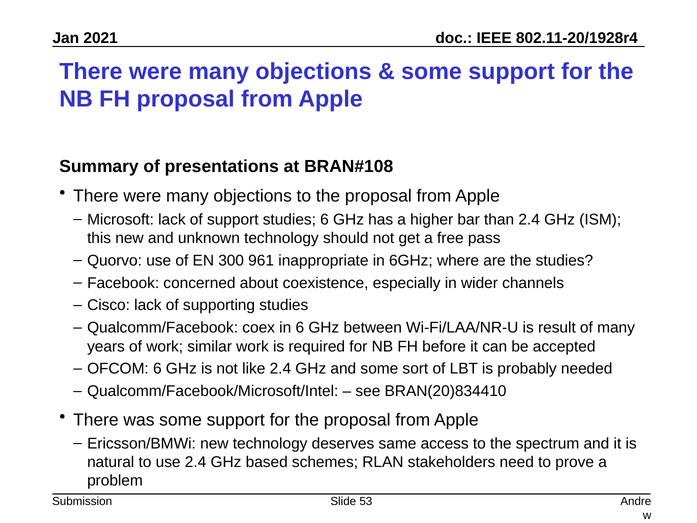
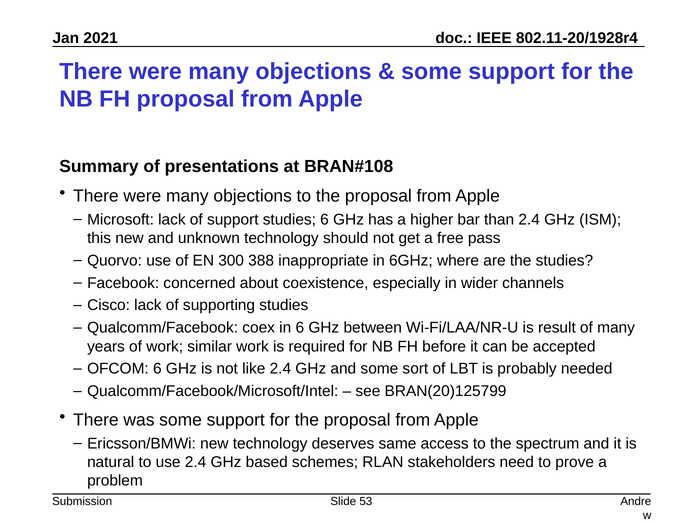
961: 961 -> 388 (261, 260)
BRAN(20)834410: BRAN(20)834410 -> BRAN(20)125799 (446, 391)
